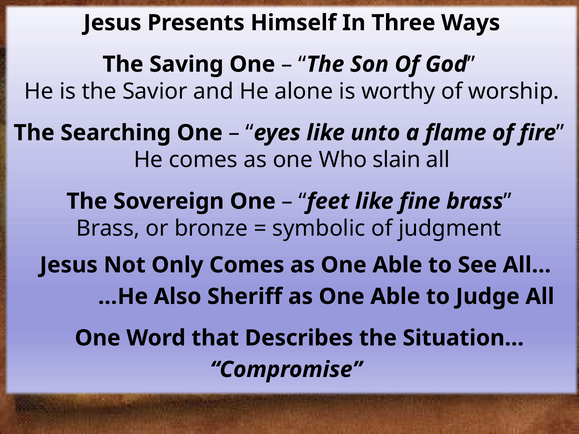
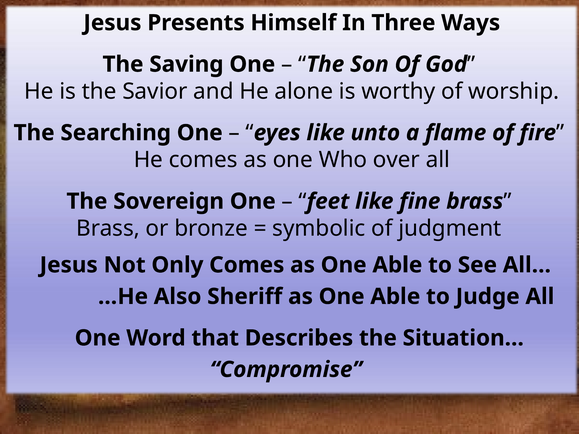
slain: slain -> over (396, 160)
